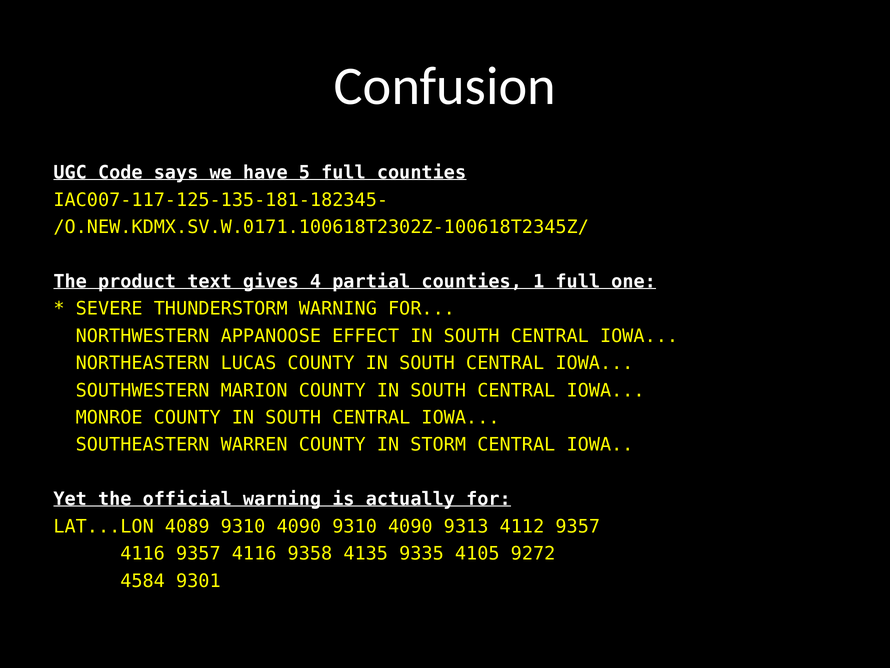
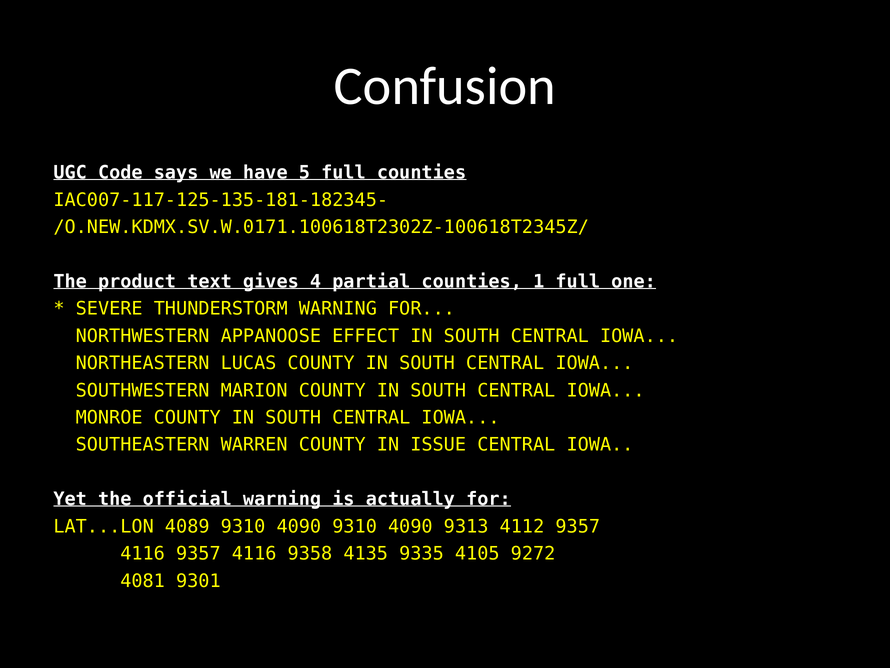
STORM: STORM -> ISSUE (438, 445)
4584: 4584 -> 4081 (143, 580)
